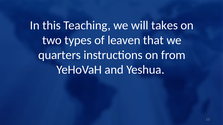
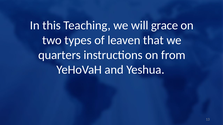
takes: takes -> grace (165, 25)
